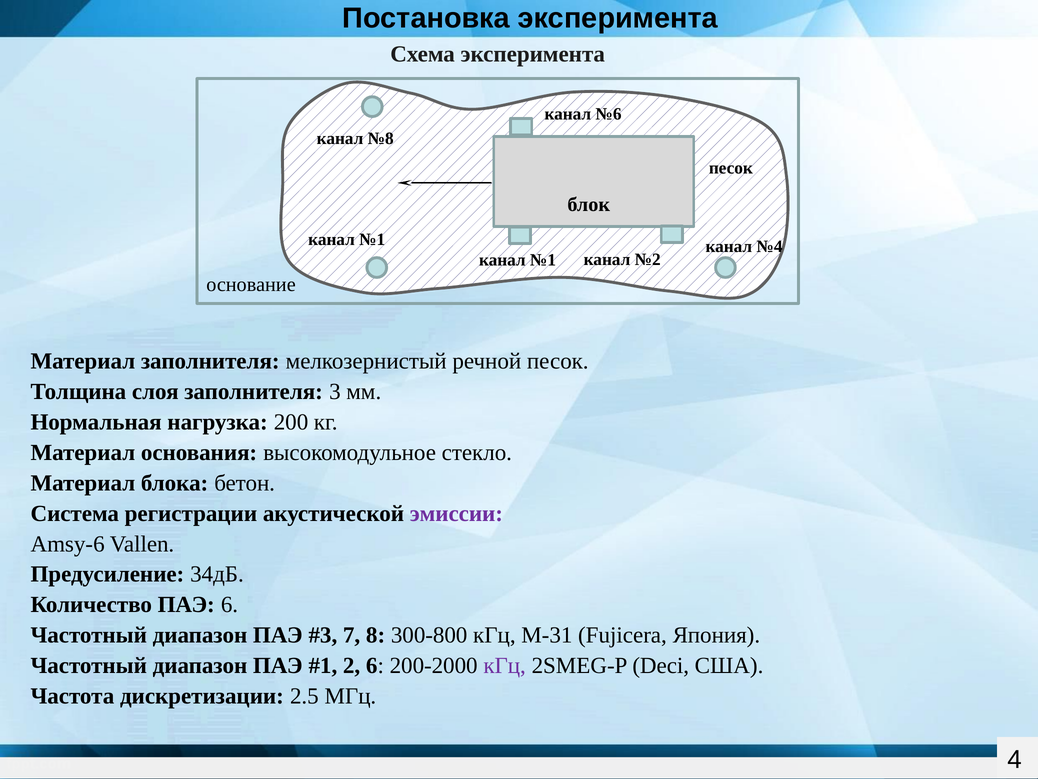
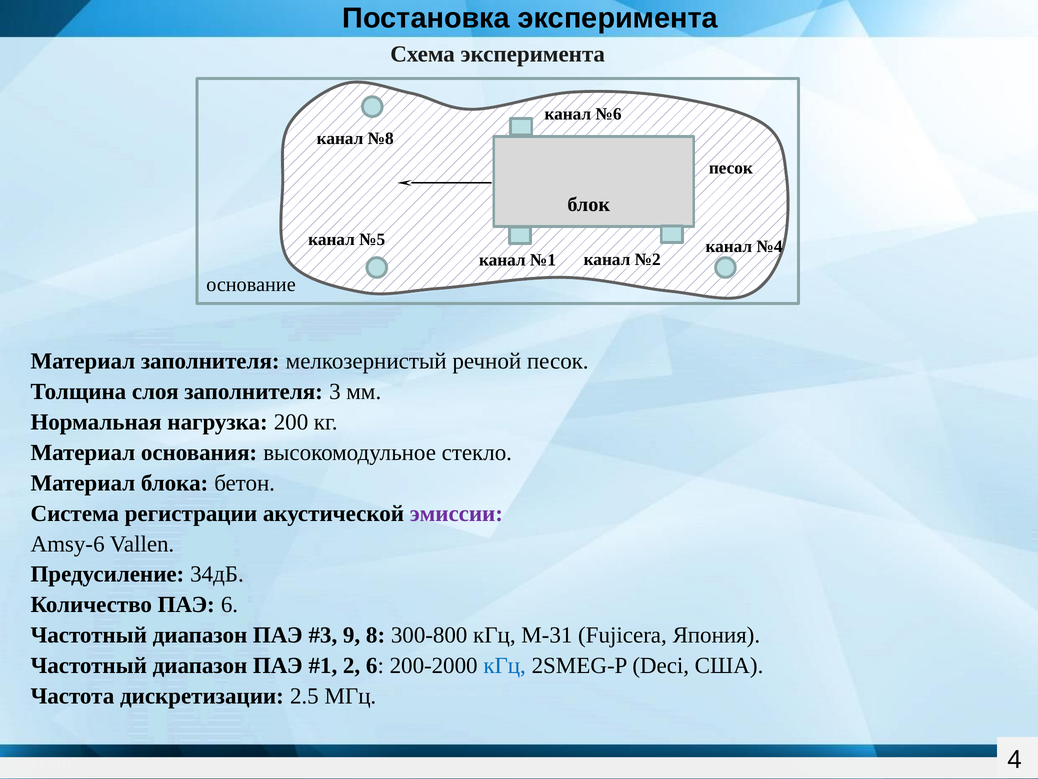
№1: №1 -> №5 (372, 239)
7: 7 -> 9 (352, 635)
кГц colour: purple -> blue (505, 665)
